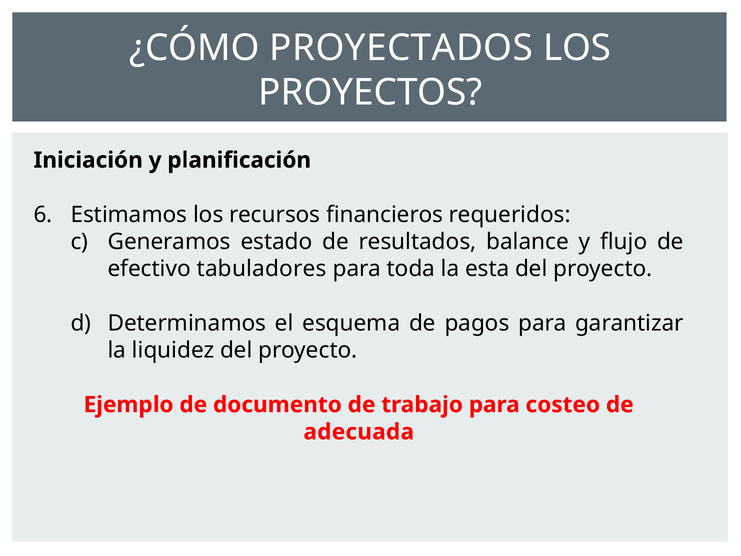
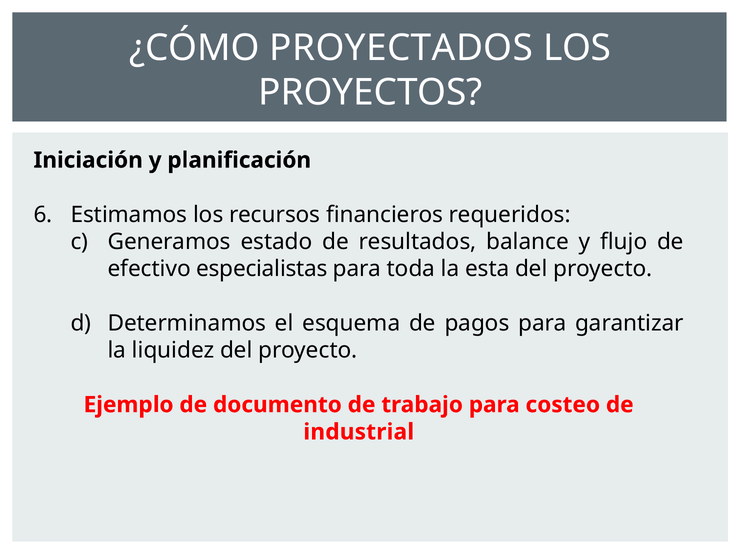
tabuladores: tabuladores -> especialistas (262, 269)
adecuada: adecuada -> industrial (359, 432)
